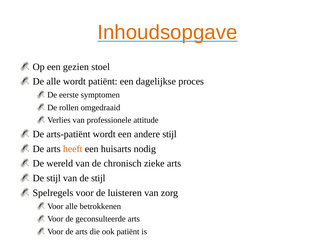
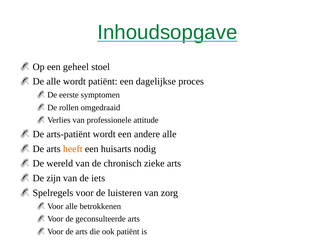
Inhoudsopgave colour: orange -> green (167, 32)
gezien: gezien -> geheel (76, 67)
andere stijl: stijl -> alle (169, 134)
stijl: stijl -> zijn (54, 178)
van de stijl: stijl -> iets (98, 178)
